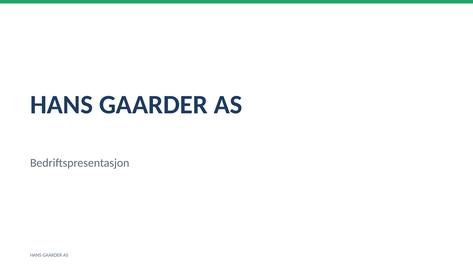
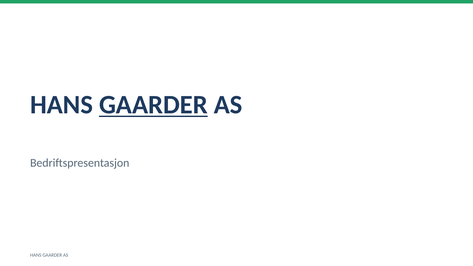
GAARDER underline: none -> present (153, 105)
